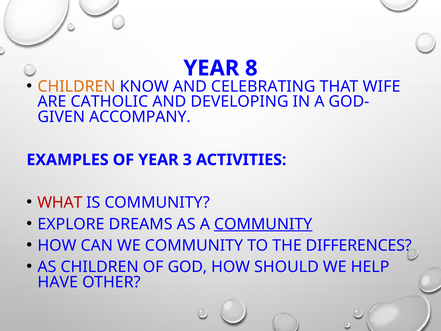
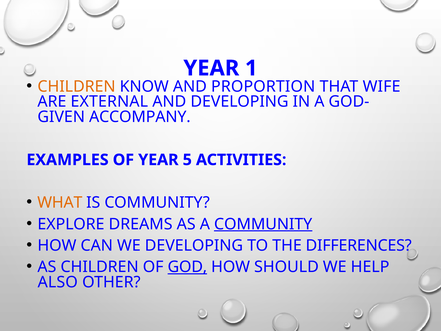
8: 8 -> 1 (251, 68)
CELEBRATING: CELEBRATING -> PROPORTION (263, 86)
CATHOLIC: CATHOLIC -> EXTERNAL (109, 102)
3: 3 -> 5 (187, 160)
WHAT colour: red -> orange (60, 203)
WE COMMUNITY: COMMUNITY -> DEVELOPING (194, 245)
GOD underline: none -> present (187, 267)
HAVE: HAVE -> ALSO (58, 282)
